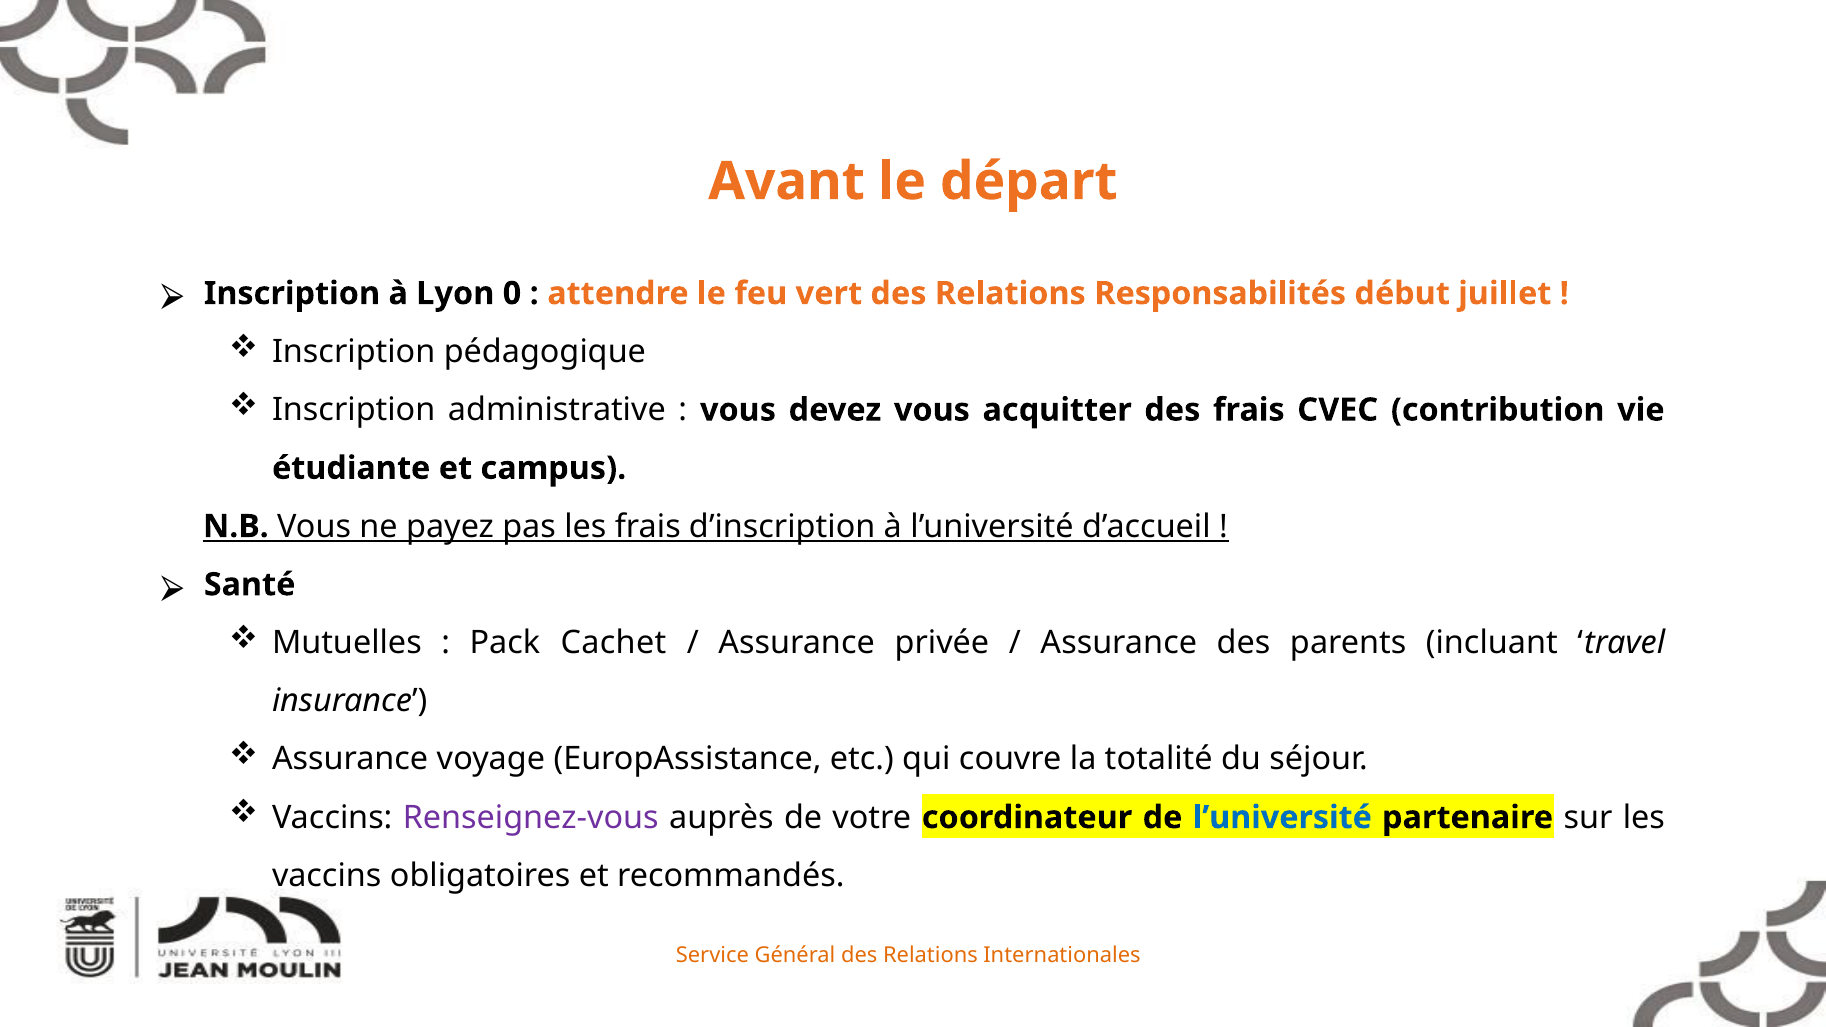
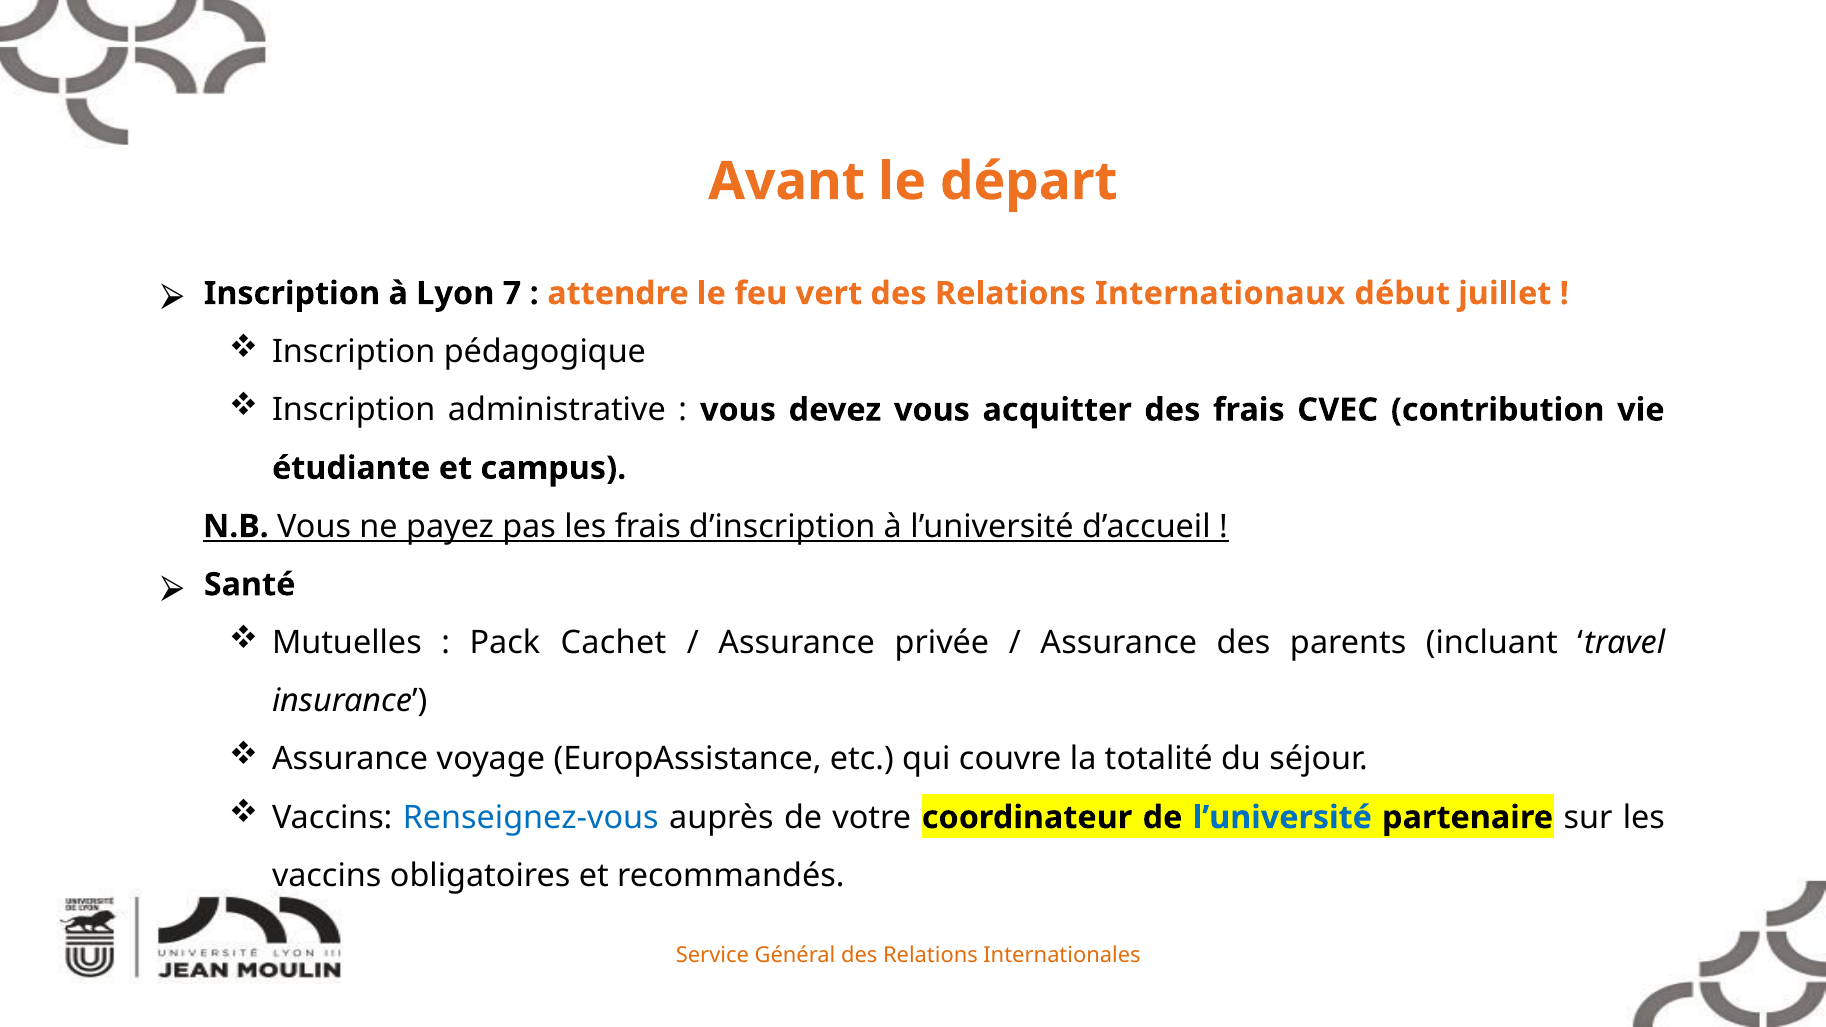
0: 0 -> 7 (512, 294)
Responsabilités: Responsabilités -> Internationaux (1220, 294)
Renseignez-vous colour: purple -> blue (531, 818)
